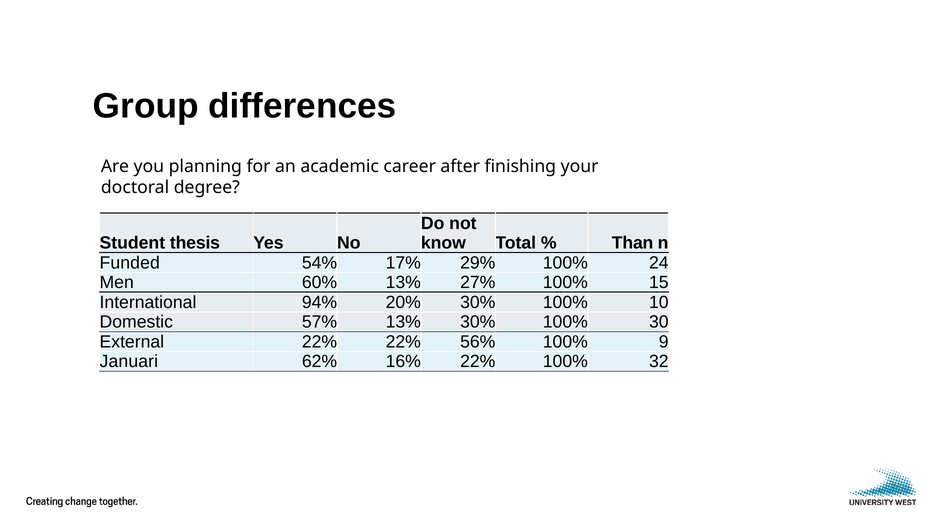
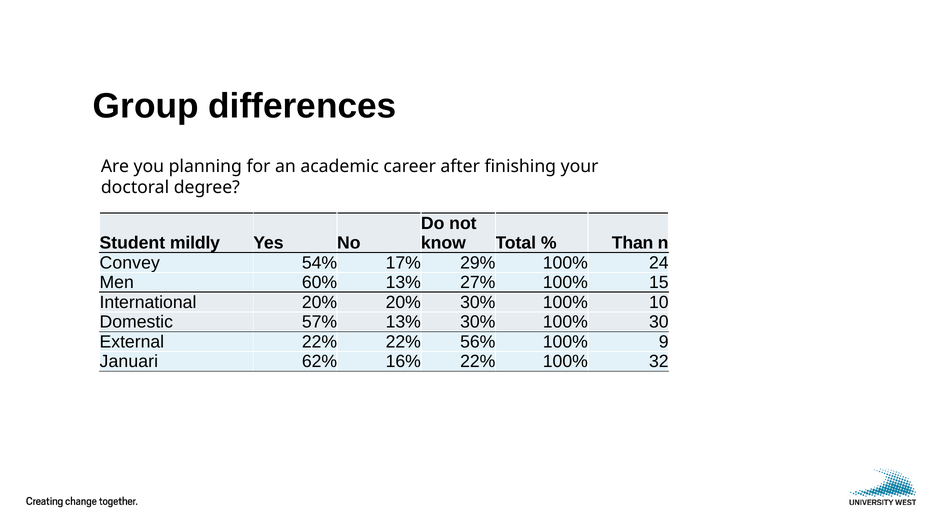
thesis: thesis -> mildly (195, 243)
Funded: Funded -> Convey (130, 263)
International 94%: 94% -> 20% (320, 302)
